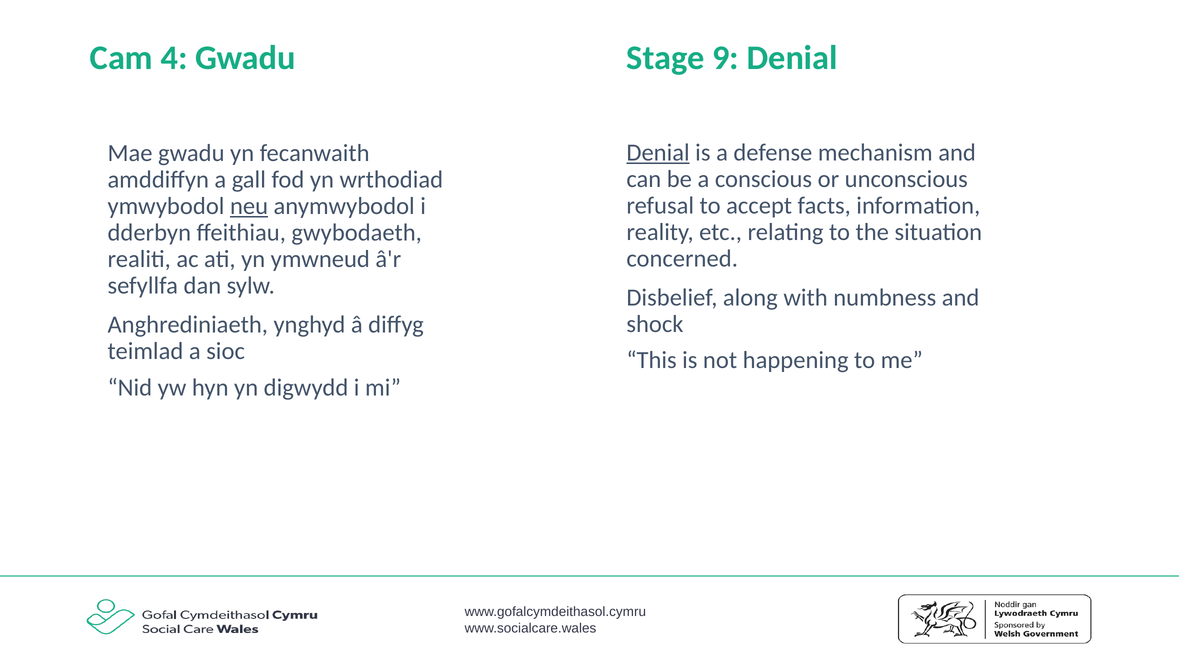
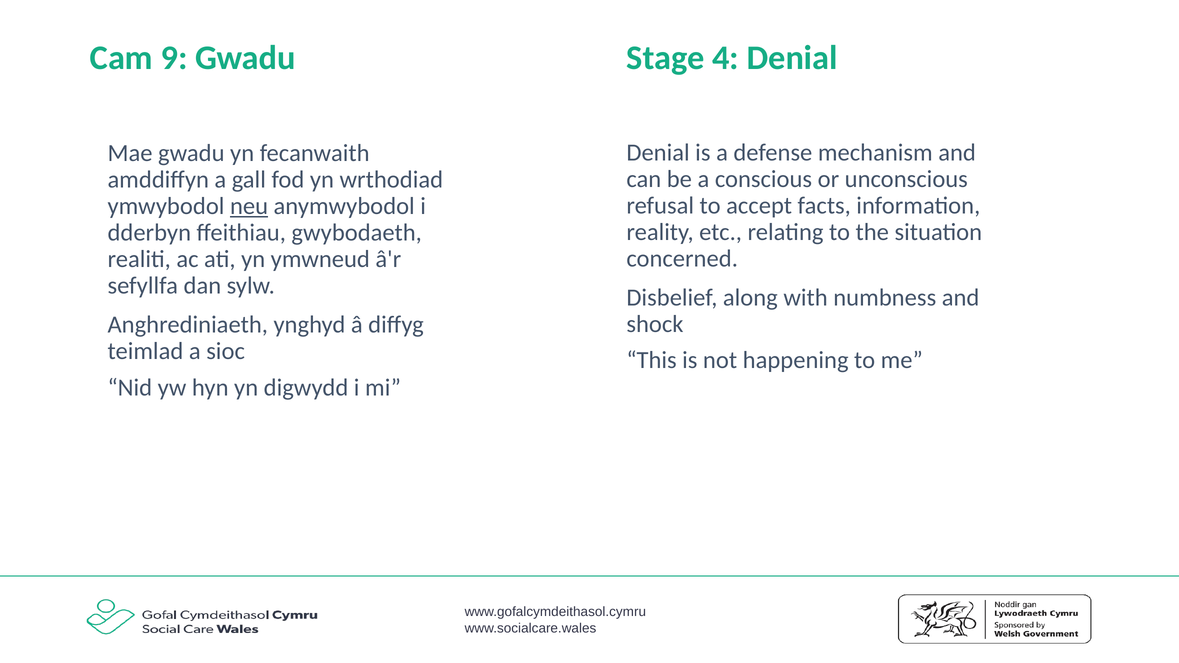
4: 4 -> 9 (174, 58)
9: 9 -> 4 (725, 58)
Denial underline: present -> none (658, 153)
